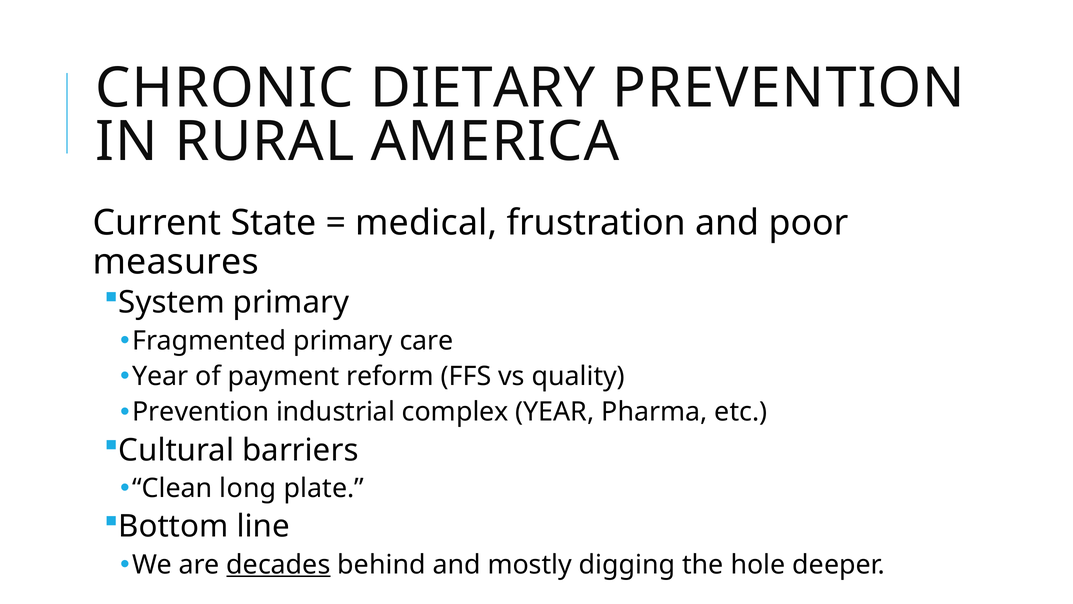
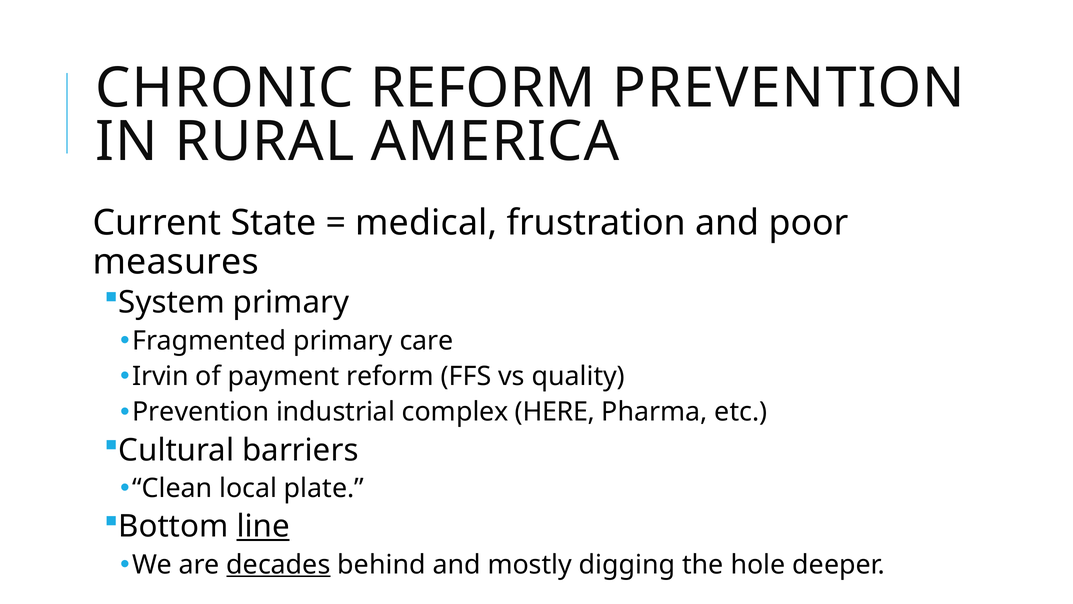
CHRONIC DIETARY: DIETARY -> REFORM (483, 88)
Year: Year -> Irvin (160, 376)
complex YEAR: YEAR -> HERE (555, 412)
long: long -> local (248, 488)
line underline: none -> present (263, 526)
